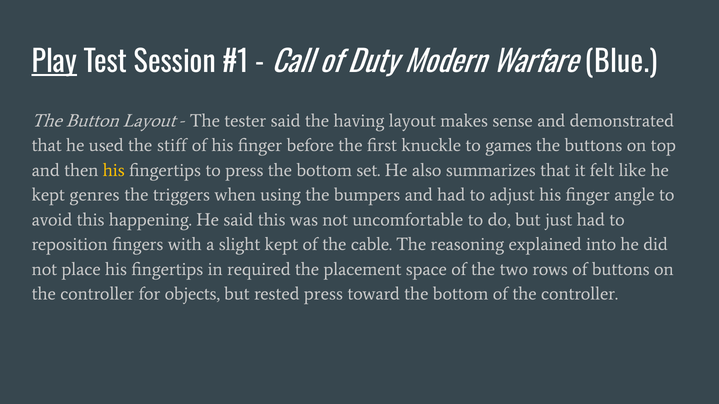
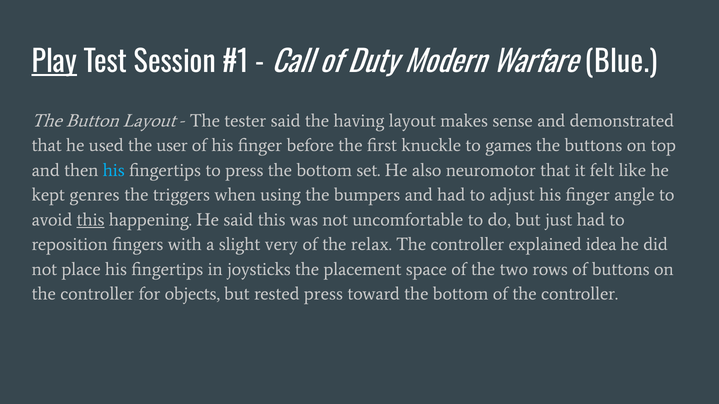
stiff: stiff -> user (172, 146)
his colour: yellow -> light blue (114, 170)
summarizes: summarizes -> neuromotor (491, 170)
this underline: none -> present (91, 220)
slight kept: kept -> very (281, 245)
cable: cable -> relax (371, 245)
reasoning: reasoning -> controller (467, 245)
into: into -> idea (601, 245)
required: required -> joysticks (259, 270)
